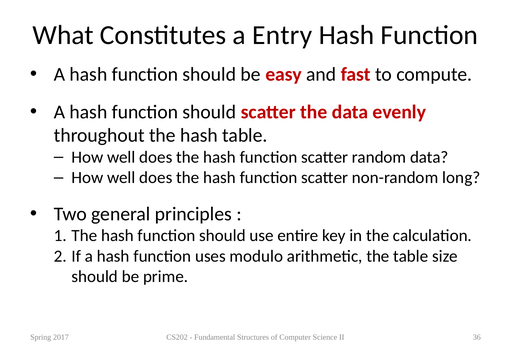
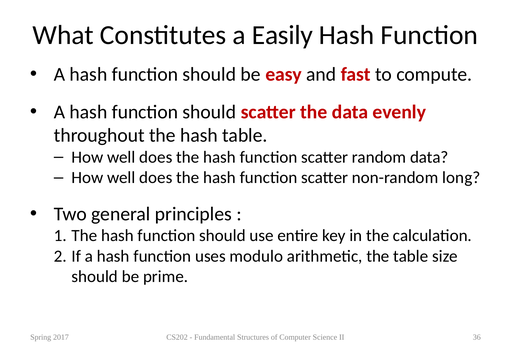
Entry: Entry -> Easily (282, 35)
